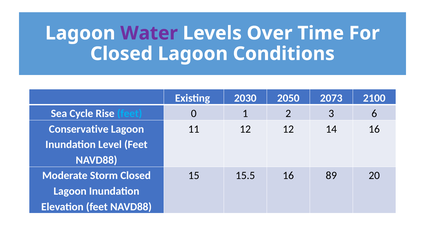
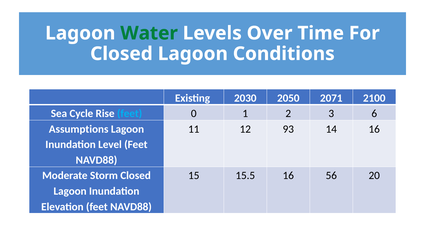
Water colour: purple -> green (149, 33)
2073: 2073 -> 2071 (331, 98)
Conservative: Conservative -> Assumptions (79, 129)
12 12: 12 -> 93 (288, 129)
89: 89 -> 56 (331, 176)
